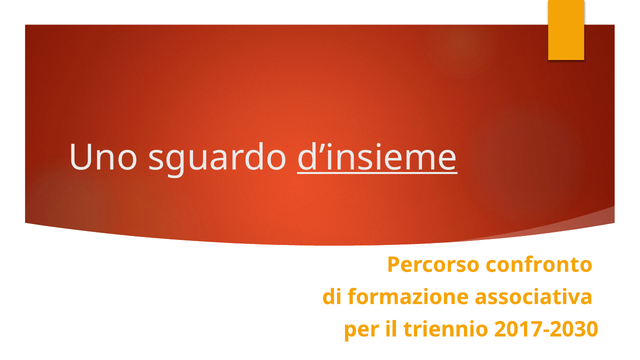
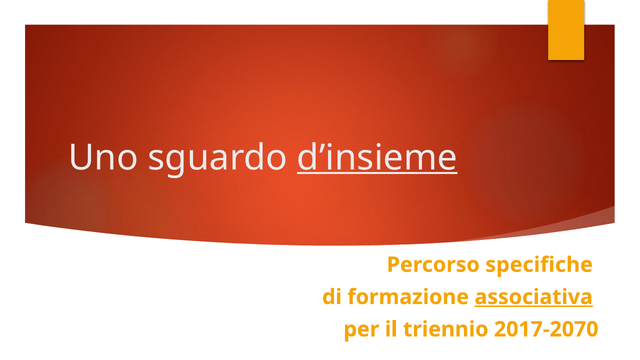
confronto: confronto -> specifiche (539, 265)
associativa underline: none -> present (534, 297)
2017-2030: 2017-2030 -> 2017-2070 (546, 329)
